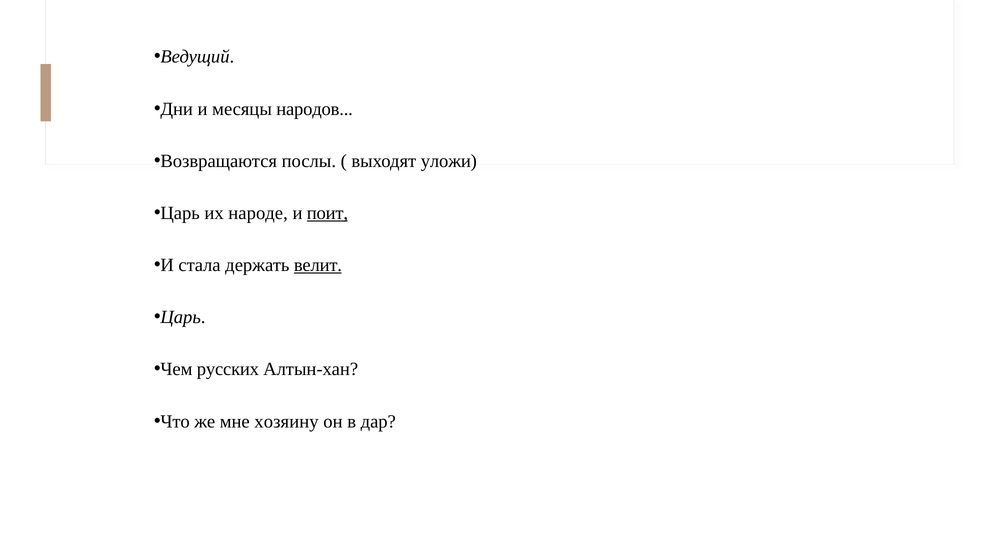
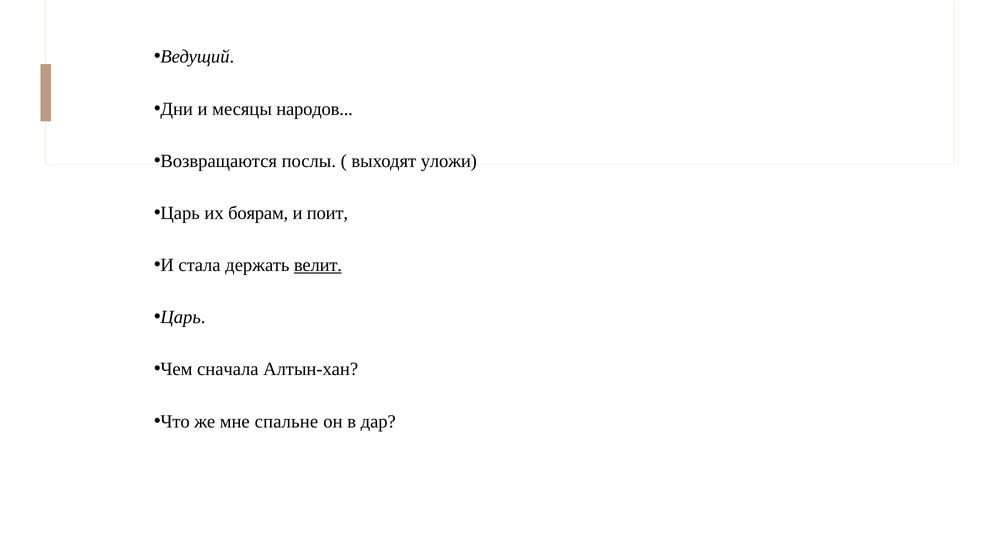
народе: народе -> боярам (258, 213)
поит underline: present -> none (327, 213)
русских: русских -> сначала (228, 369)
хозяину: хозяину -> спальне (286, 421)
